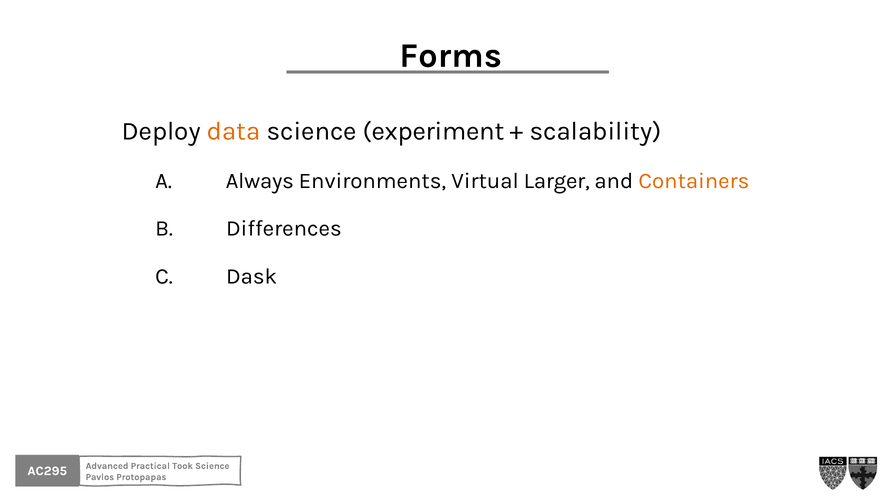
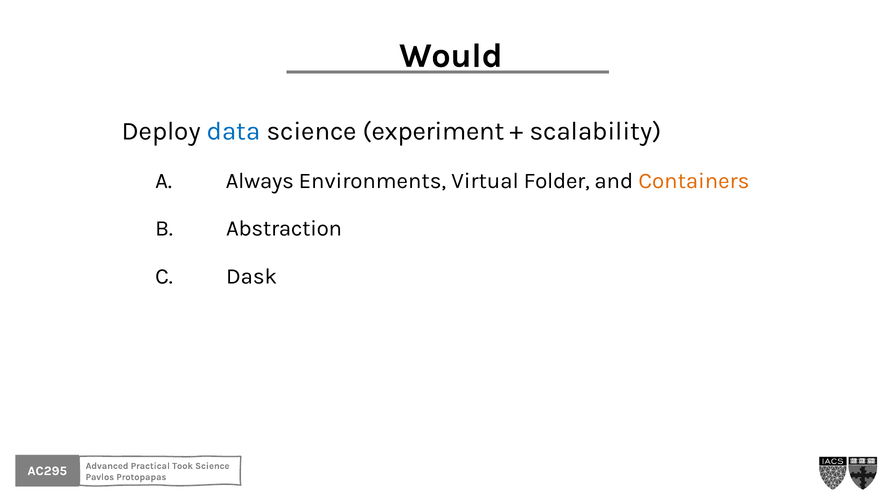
Forms: Forms -> Would (451, 56)
data colour: orange -> blue (234, 131)
Larger: Larger -> Folder (557, 181)
Differences: Differences -> Abstraction (284, 229)
